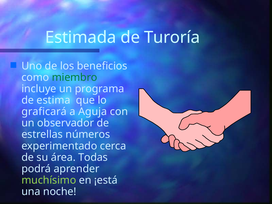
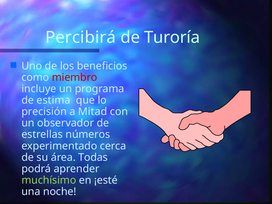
Estimada: Estimada -> Percibirá (81, 37)
miembro colour: green -> red (75, 77)
graficará: graficará -> precisión (44, 112)
Aguja: Aguja -> Mitad (93, 112)
¡está: ¡está -> ¡esté (106, 180)
